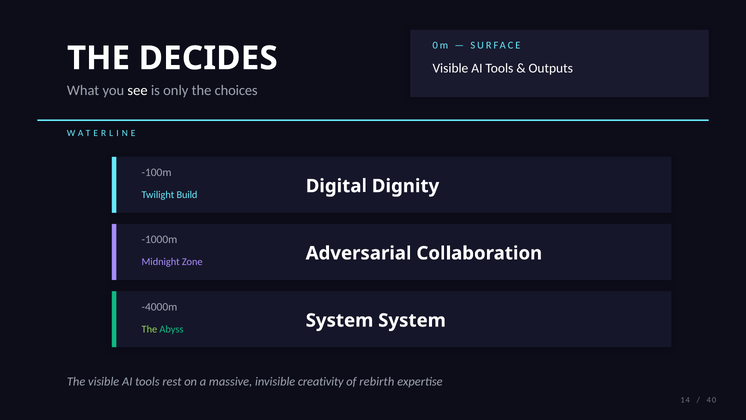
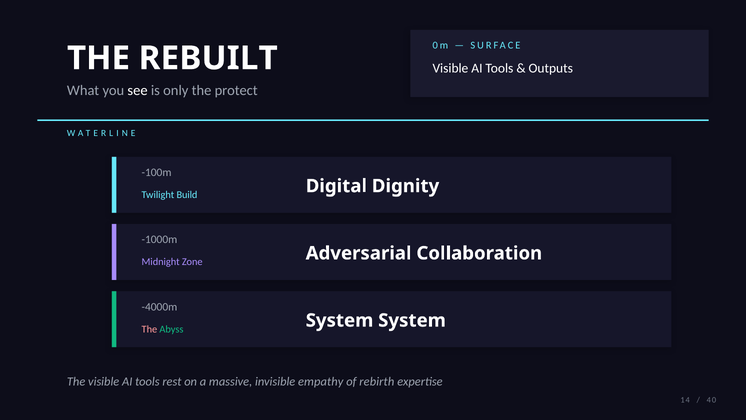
DECIDES: DECIDES -> REBUILT (208, 58)
choices: choices -> protect (236, 90)
The colour: light green -> pink (149, 329)
creativity: creativity -> empathy (321, 381)
